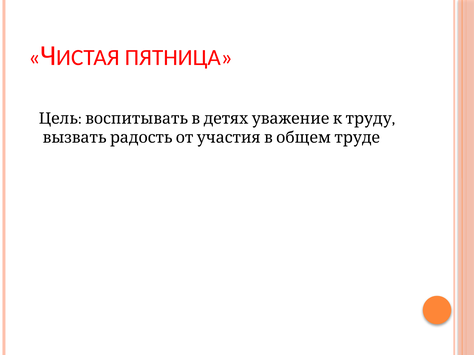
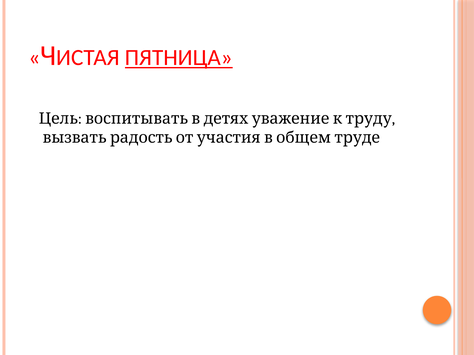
ПЯТНИЦА underline: none -> present (179, 58)
